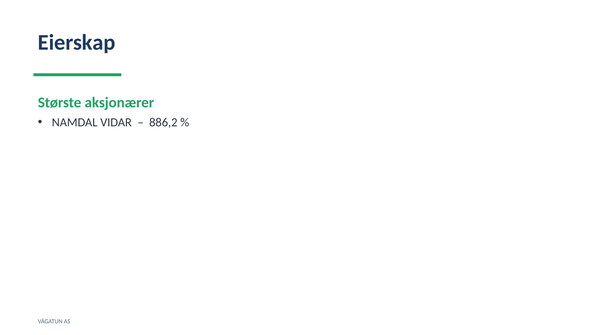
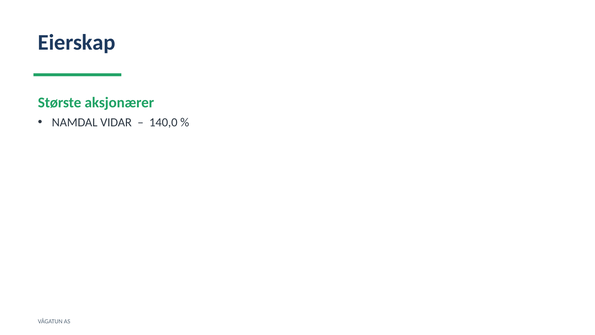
886,2: 886,2 -> 140,0 (163, 122)
